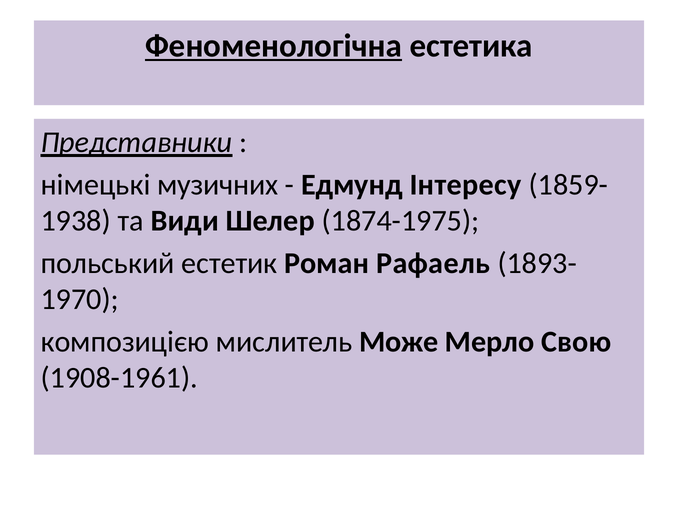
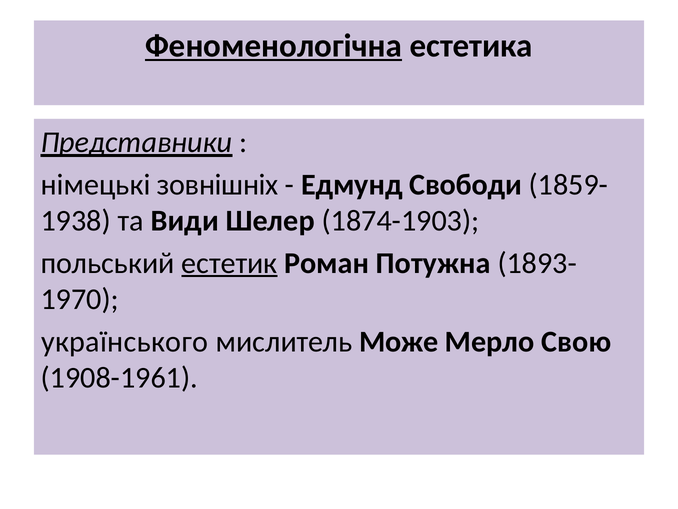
музичних: музичних -> зовнішніх (218, 184)
Інтересу: Інтересу -> Свободи (466, 184)
1874-1975: 1874-1975 -> 1874-1903 (400, 221)
естетик underline: none -> present (229, 263)
Рафаель: Рафаель -> Потужна (433, 263)
композицією: композицією -> українського (125, 341)
